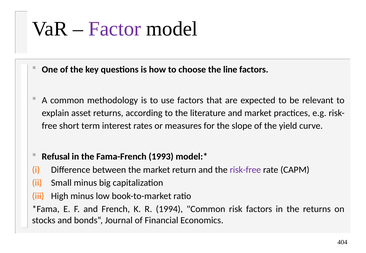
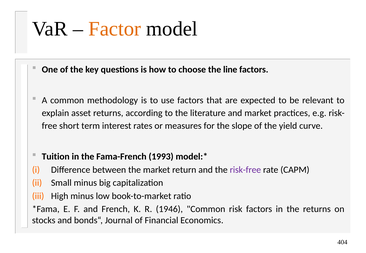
Factor colour: purple -> orange (115, 29)
Refusal: Refusal -> Tuition (56, 157)
1994: 1994 -> 1946 (169, 209)
